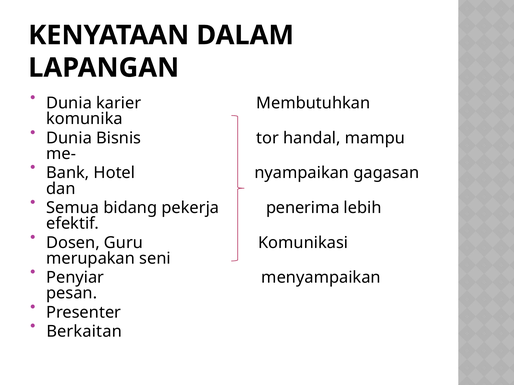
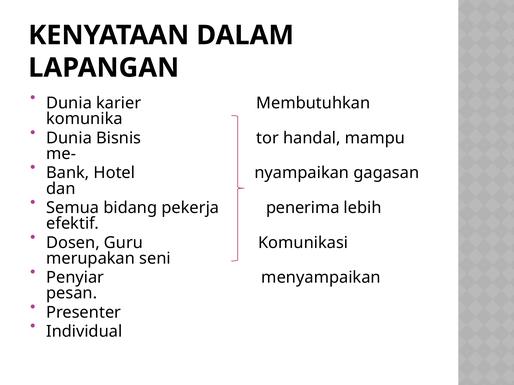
Berkaitan: Berkaitan -> Individual (84, 332)
